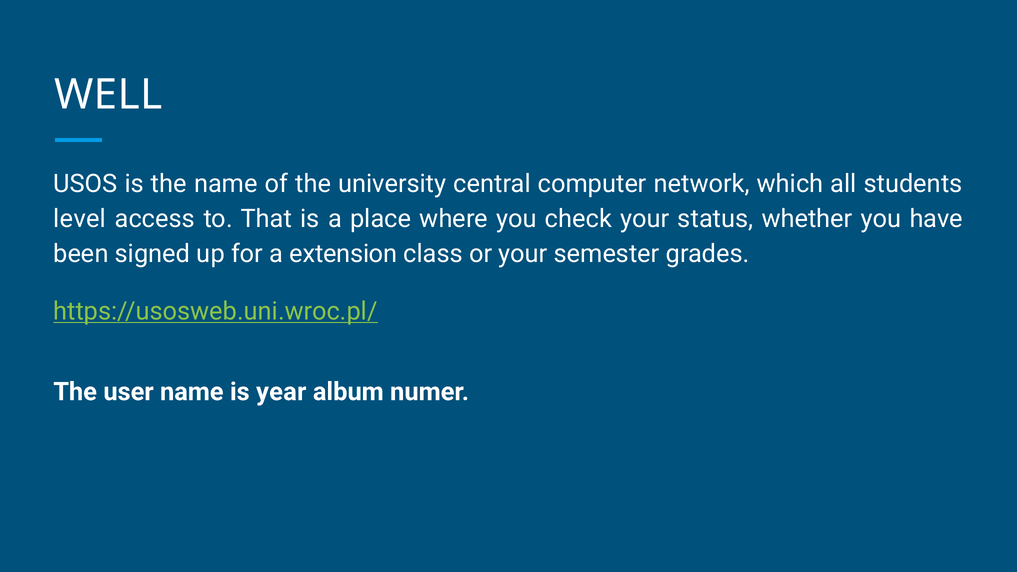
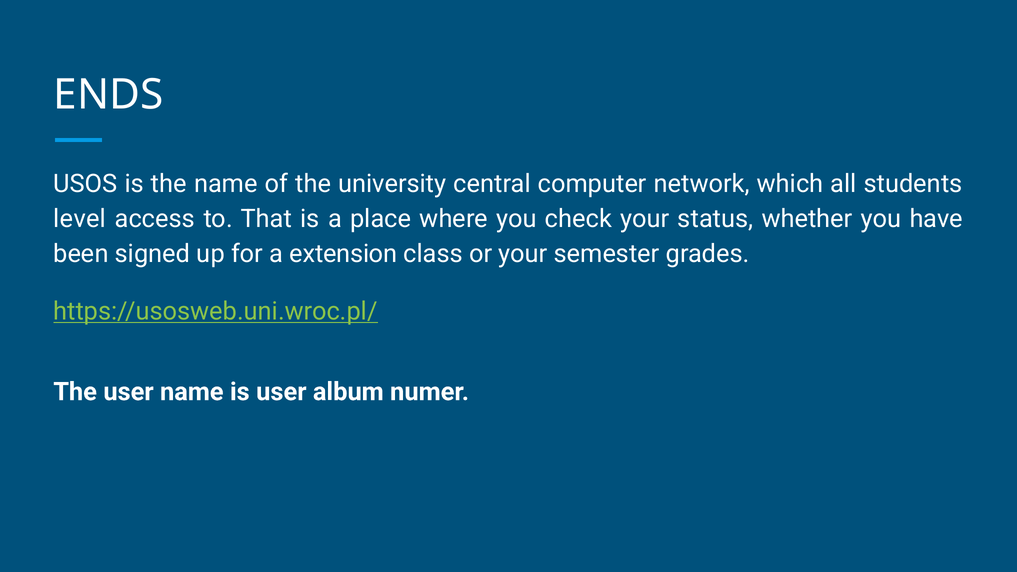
WELL: WELL -> ENDS (109, 95)
is year: year -> user (281, 392)
